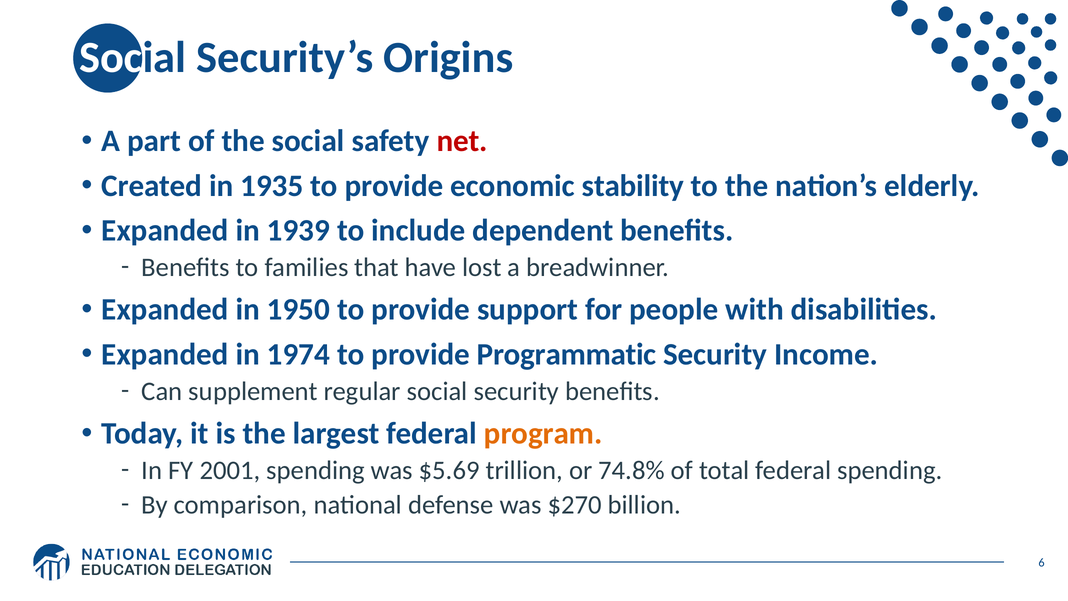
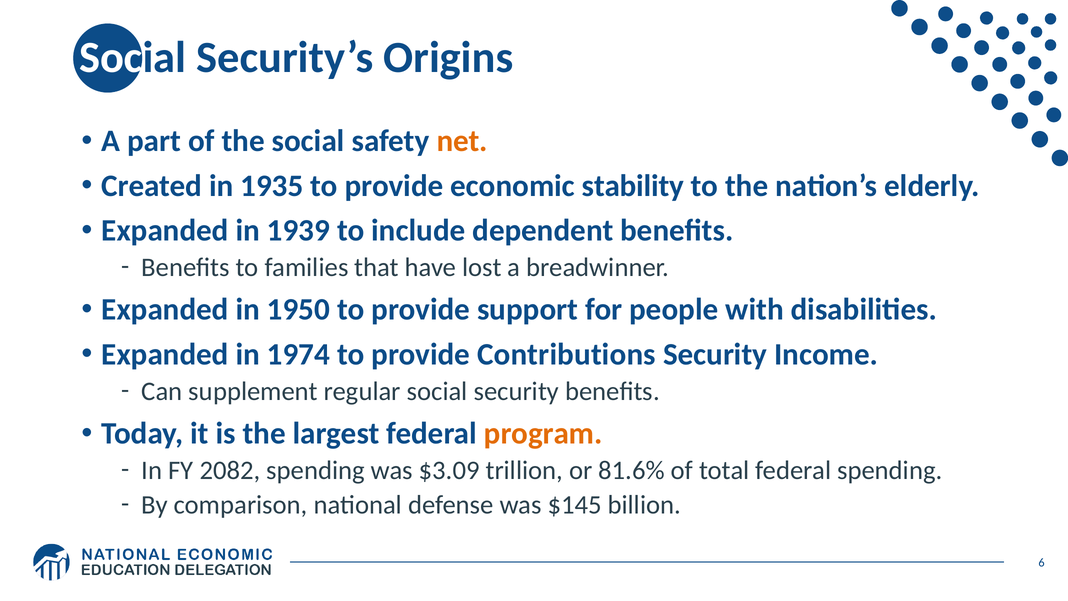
net colour: red -> orange (462, 141)
Programmatic: Programmatic -> Contributions (566, 354)
2001: 2001 -> 2082 (230, 470)
$5.69: $5.69 -> $3.09 (449, 470)
74.8%: 74.8% -> 81.6% (632, 470)
$270: $270 -> $145 (575, 504)
